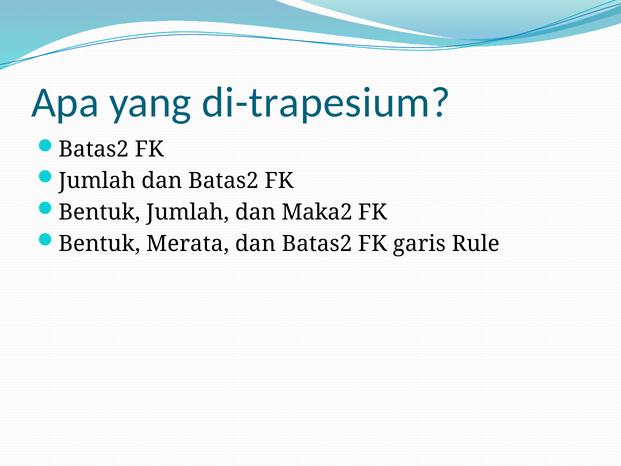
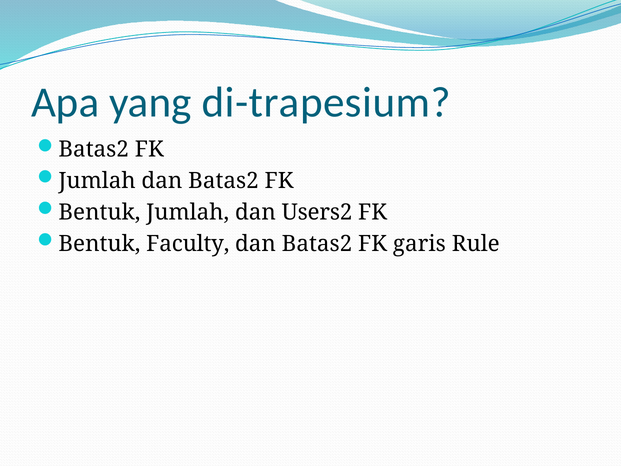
Maka2: Maka2 -> Users2 (317, 212)
Merata: Merata -> Faculty (188, 244)
